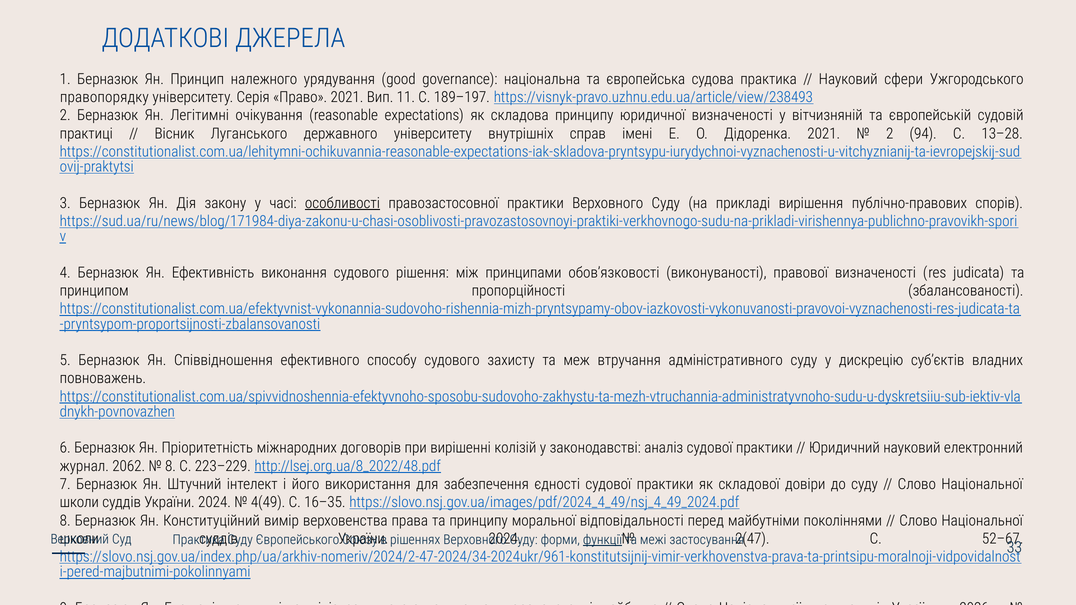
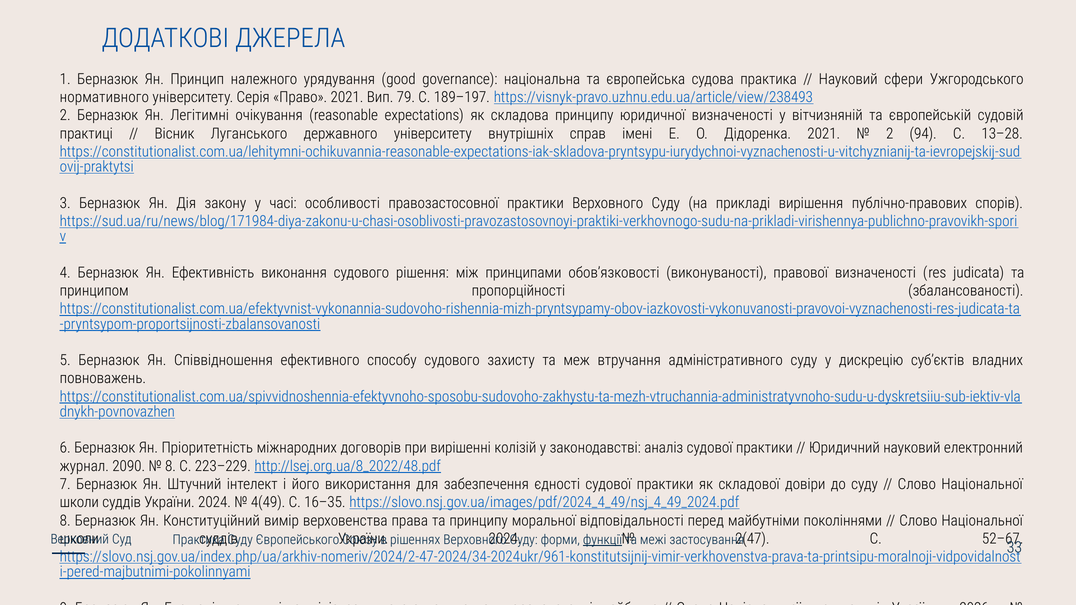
правопорядку: правопорядку -> нормативного (104, 97)
11: 11 -> 79 (406, 97)
особливості underline: present -> none (342, 203)
2062: 2062 -> 2090 (129, 466)
